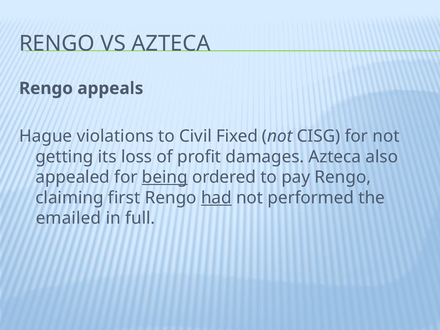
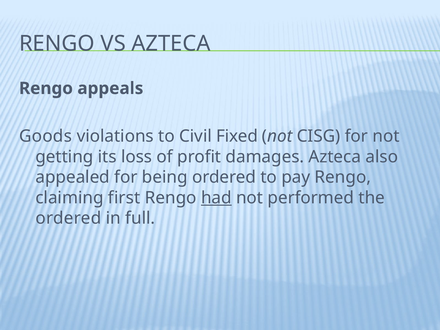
Hague: Hague -> Goods (46, 136)
being underline: present -> none (165, 177)
emailed: emailed -> ordered (68, 218)
